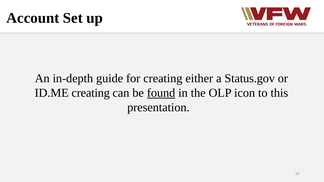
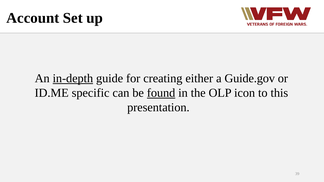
in-depth underline: none -> present (73, 78)
Status.gov: Status.gov -> Guide.gov (250, 78)
ID.ME creating: creating -> specific (91, 93)
